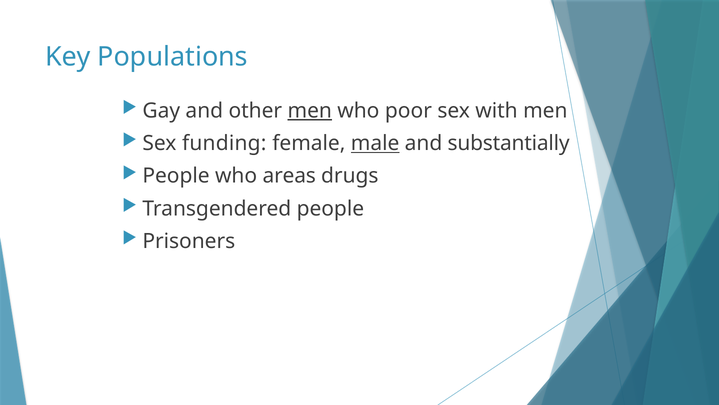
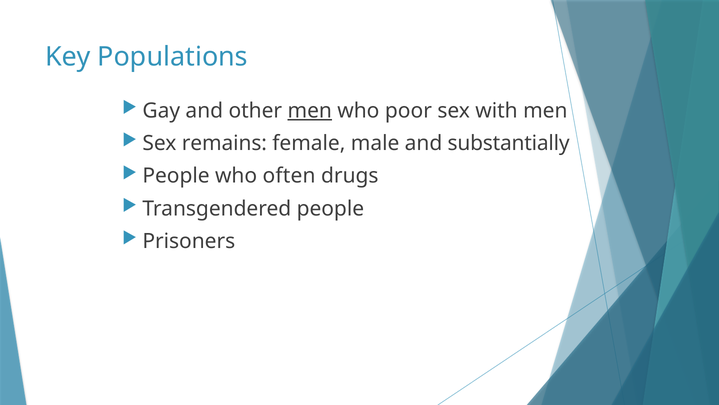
funding: funding -> remains (224, 143)
male underline: present -> none (375, 143)
areas: areas -> often (289, 176)
